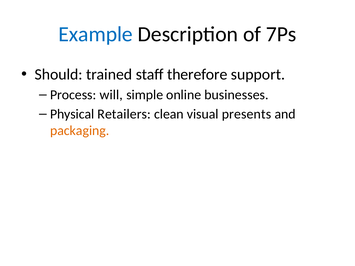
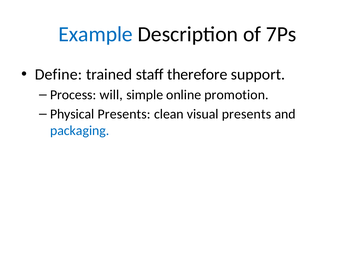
Should: Should -> Define (59, 74)
businesses: businesses -> promotion (236, 95)
Physical Retailers: Retailers -> Presents (124, 114)
packaging colour: orange -> blue (80, 131)
